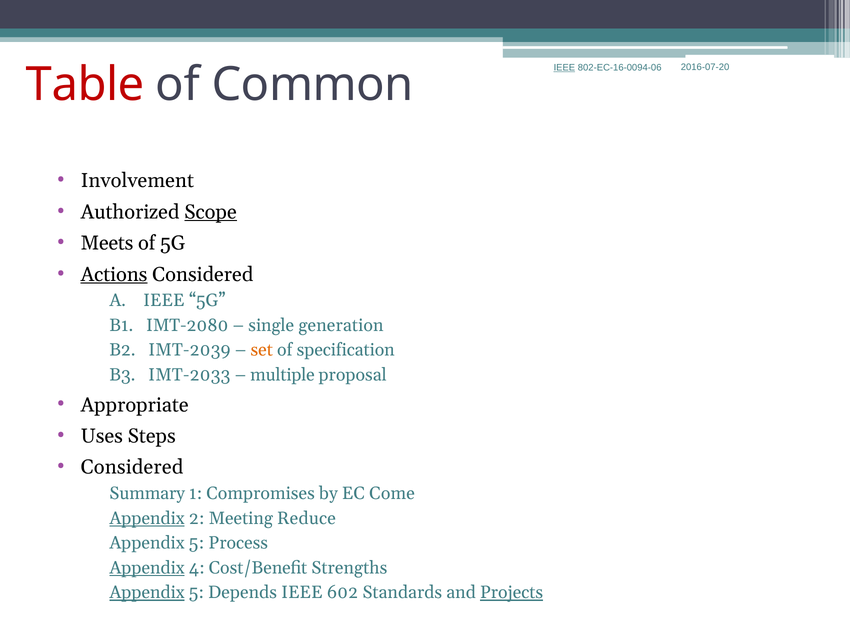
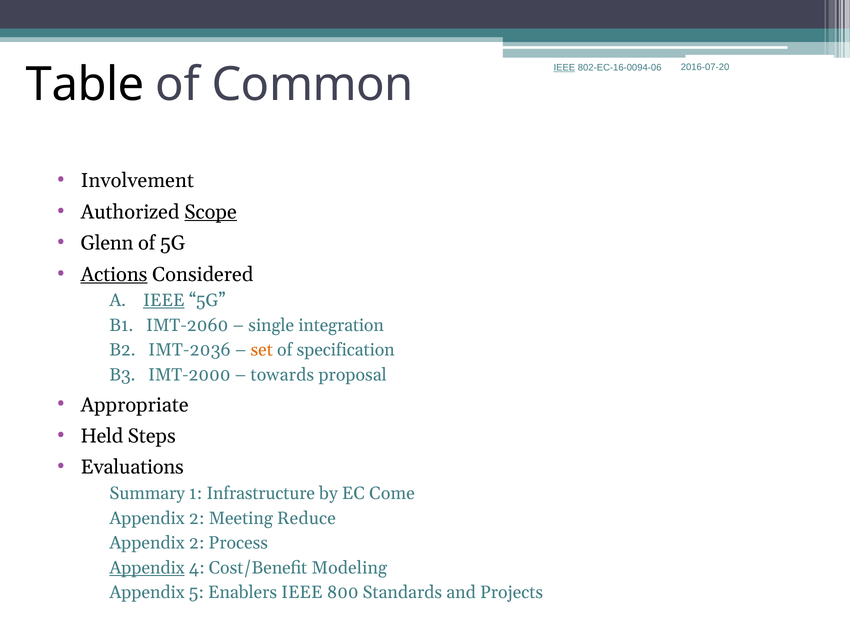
Table colour: red -> black (85, 85)
Meets: Meets -> Glenn (107, 243)
IEEE underline: none -> present (164, 300)
IMT-2080: IMT-2080 -> IMT-2060 (187, 325)
generation: generation -> integration (341, 325)
IMT-2039: IMT-2039 -> IMT-2036 (189, 350)
IMT-2033: IMT-2033 -> IMT-2000 (189, 375)
multiple: multiple -> towards (282, 375)
Uses: Uses -> Held (102, 436)
Considered: Considered -> Evaluations (132, 467)
Compromises: Compromises -> Infrastructure (261, 493)
Appendix underline: present -> none (147, 518)
5: 5 -> 2 (197, 543)
Strengths: Strengths -> Modeling (349, 567)
Appendix underline: present -> none (147, 592)
Depends: Depends -> Enablers (243, 592)
602: 602 -> 800 (343, 592)
Projects underline: present -> none (512, 592)
